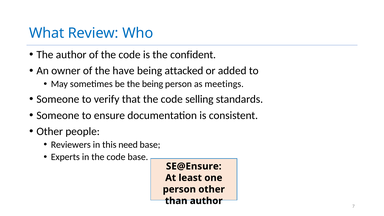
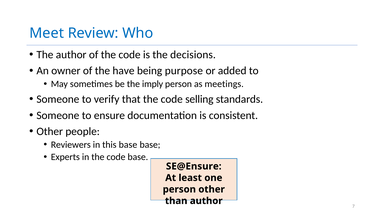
What: What -> Meet (47, 33)
confident: confident -> decisions (193, 55)
attacked: attacked -> purpose (184, 71)
the being: being -> imply (153, 84)
this need: need -> base (128, 145)
